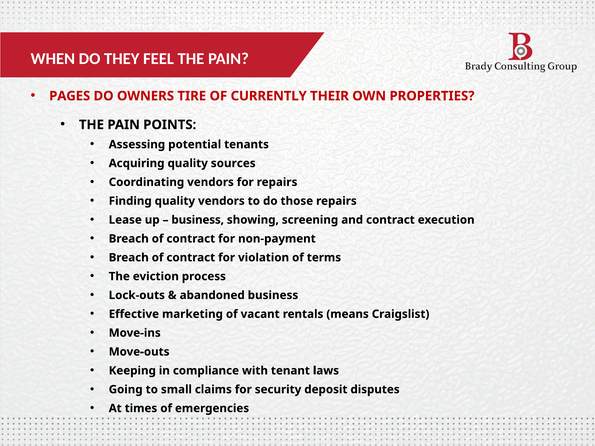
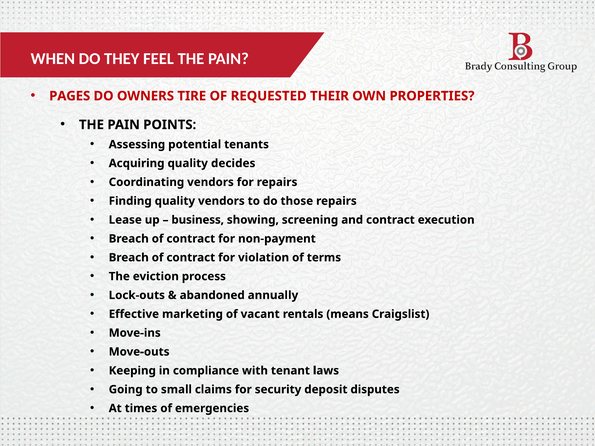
CURRENTLY: CURRENTLY -> REQUESTED (269, 96)
sources: sources -> decides (233, 163)
abandoned business: business -> annually (273, 295)
